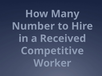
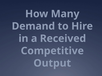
Number: Number -> Demand (33, 26)
Worker: Worker -> Output (52, 64)
